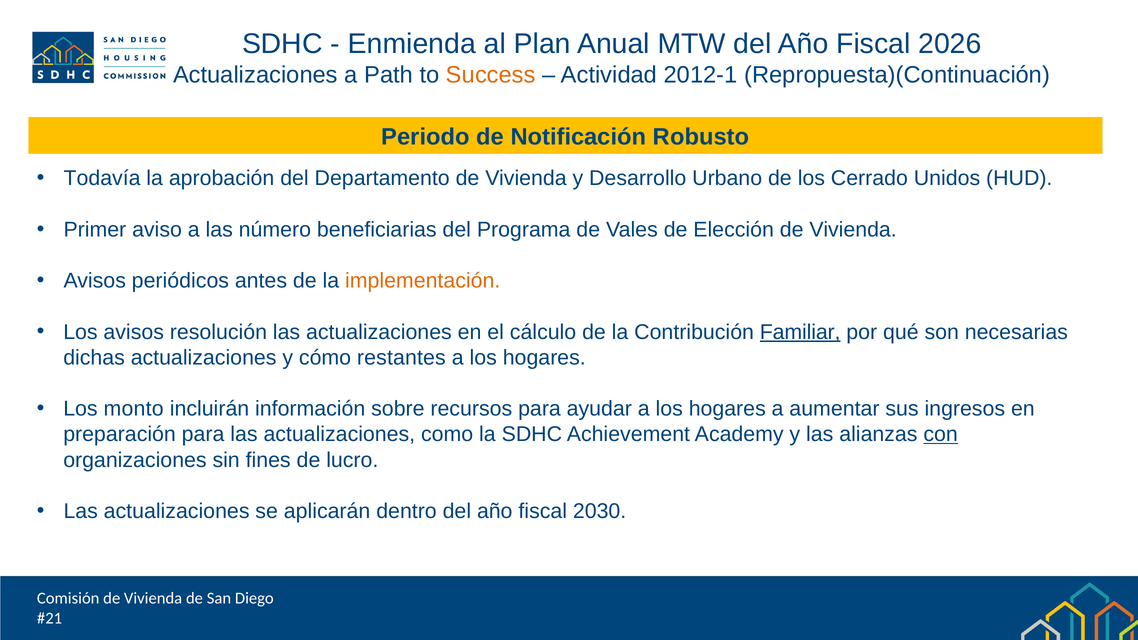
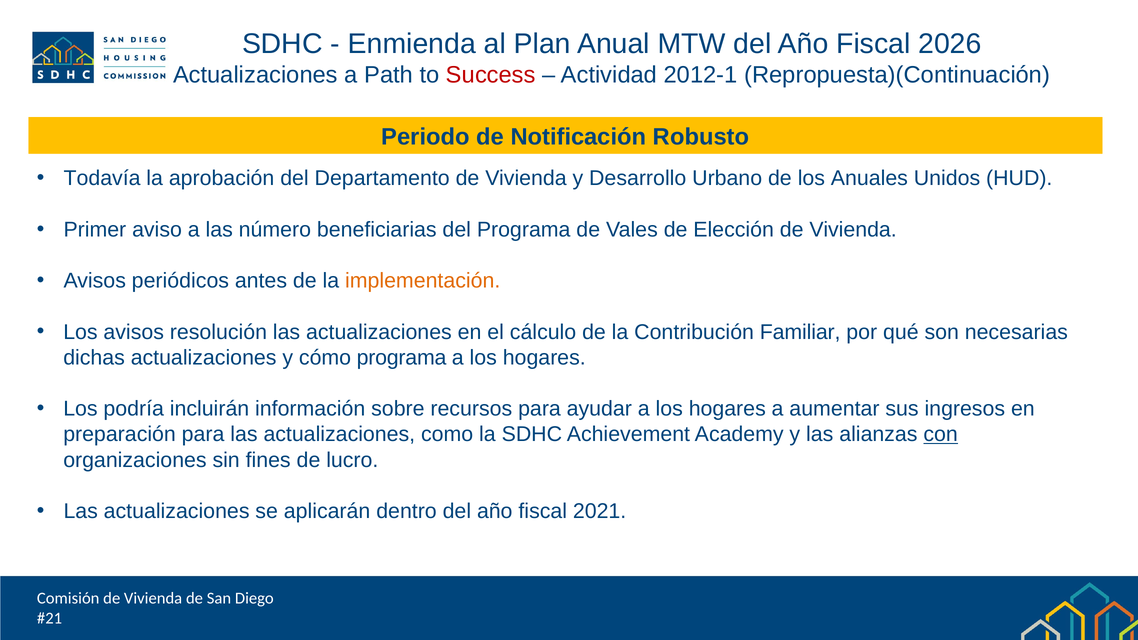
Success colour: orange -> red (491, 75)
Cerrado: Cerrado -> Anuales (869, 178)
Familiar underline: present -> none (800, 332)
cómo restantes: restantes -> programa (402, 358)
monto: monto -> podría (134, 409)
2030: 2030 -> 2021 (600, 511)
